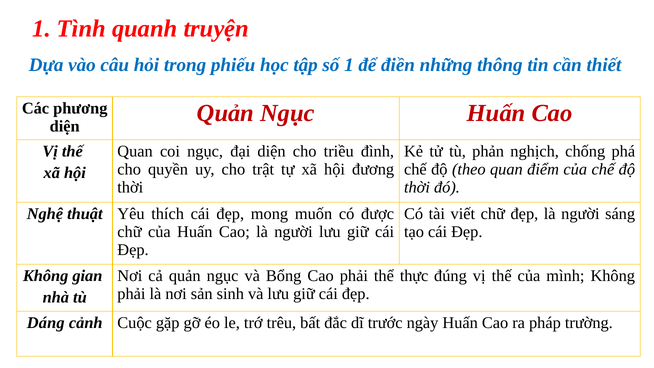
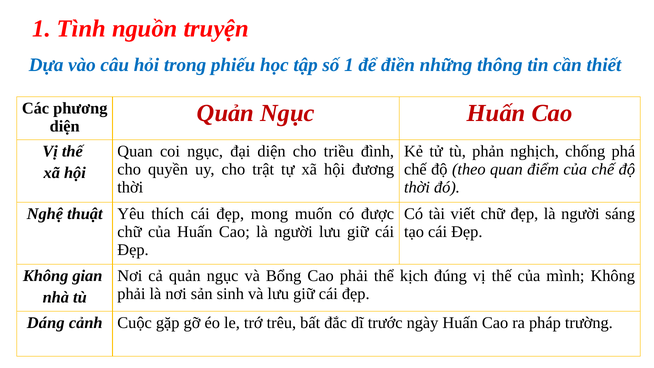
quanh: quanh -> nguồn (145, 29)
thực: thực -> kịch (414, 276)
